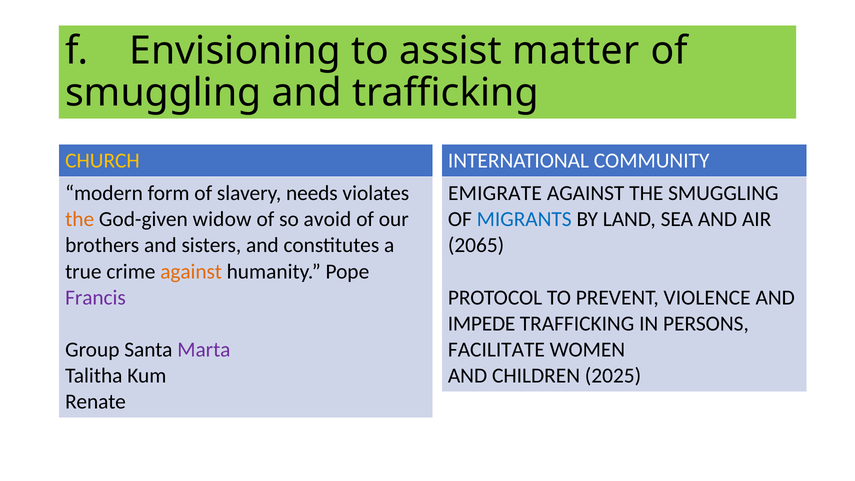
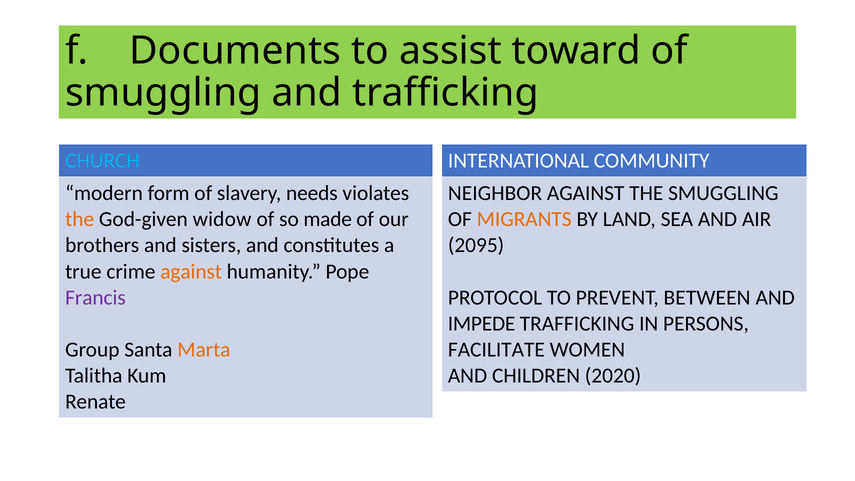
Envisioning: Envisioning -> Documents (235, 51)
matter: matter -> toward (576, 51)
CHURCH colour: yellow -> light blue (102, 161)
EMIGRATE: EMIGRATE -> NEIGHBOR (495, 193)
avoid: avoid -> made (328, 219)
MIGRANTS colour: blue -> orange (524, 219)
2065: 2065 -> 2095 (476, 245)
VIOLENCE: VIOLENCE -> BETWEEN (707, 298)
Marta colour: purple -> orange (204, 350)
2025: 2025 -> 2020 (613, 376)
